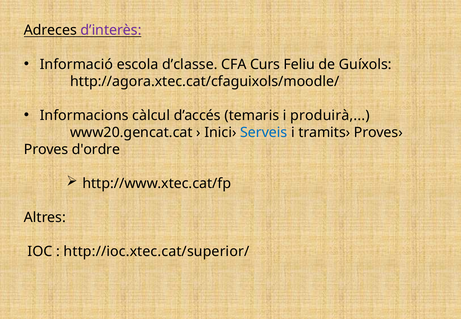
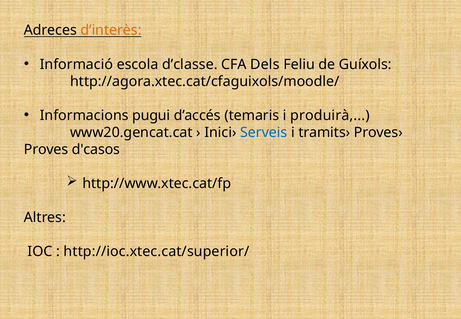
d’interès colour: purple -> orange (111, 30)
Curs: Curs -> Dels (265, 64)
càlcul: càlcul -> pugui (151, 115)
d'ordre: d'ordre -> d'casos (96, 149)
